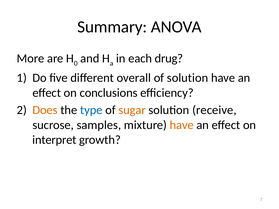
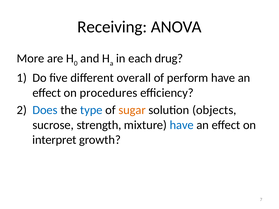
Summary: Summary -> Receiving (112, 27)
of solution: solution -> perform (188, 78)
conclusions: conclusions -> procedures (109, 93)
Does colour: orange -> blue (45, 110)
receive: receive -> objects (214, 110)
samples: samples -> strength (99, 125)
have colour: orange -> blue (182, 125)
